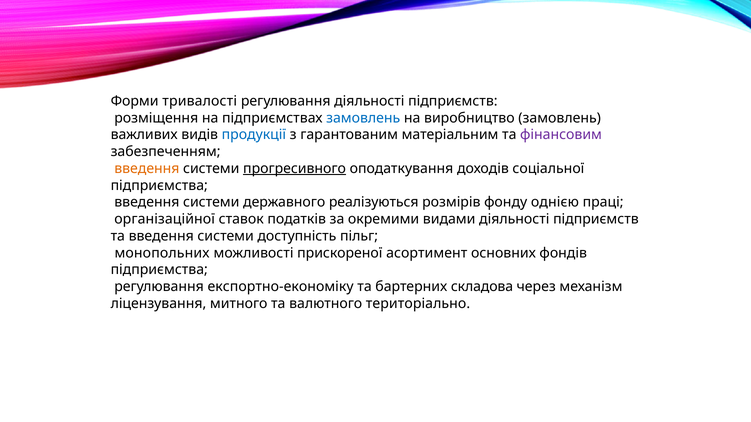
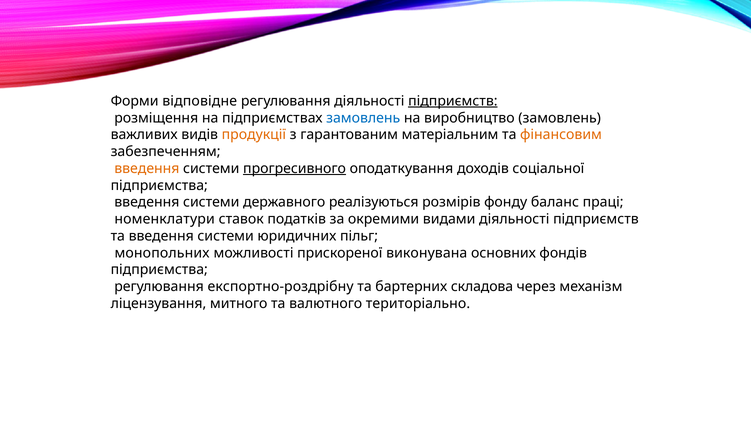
тривалості: тривалості -> відповідне (200, 101)
підприємств underline: none -> present (453, 101)
продукції colour: blue -> orange (254, 135)
фінансовим colour: purple -> orange (561, 135)
однією: однією -> баланс (555, 203)
організаційної: організаційної -> номенклатури (165, 219)
доступність: доступність -> юридичних (297, 236)
асортимент: асортимент -> виконувана (427, 253)
експортно-економіку: експортно-економіку -> експортно-роздрібну (281, 287)
